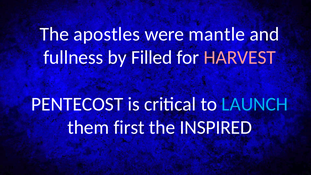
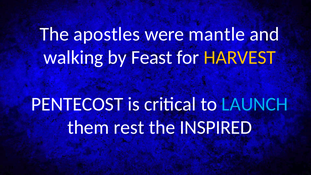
fullness: fullness -> walking (73, 57)
Filled: Filled -> Feast (152, 57)
HARVEST colour: pink -> yellow (240, 57)
first: first -> rest (129, 127)
